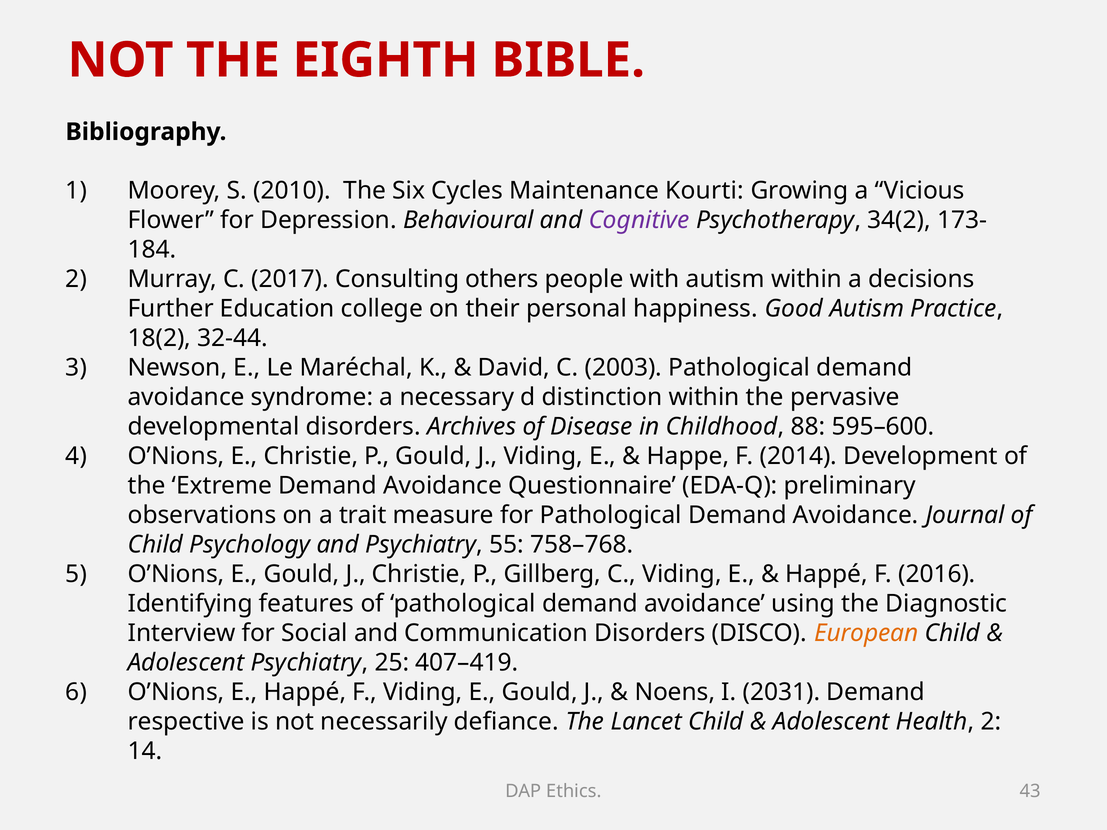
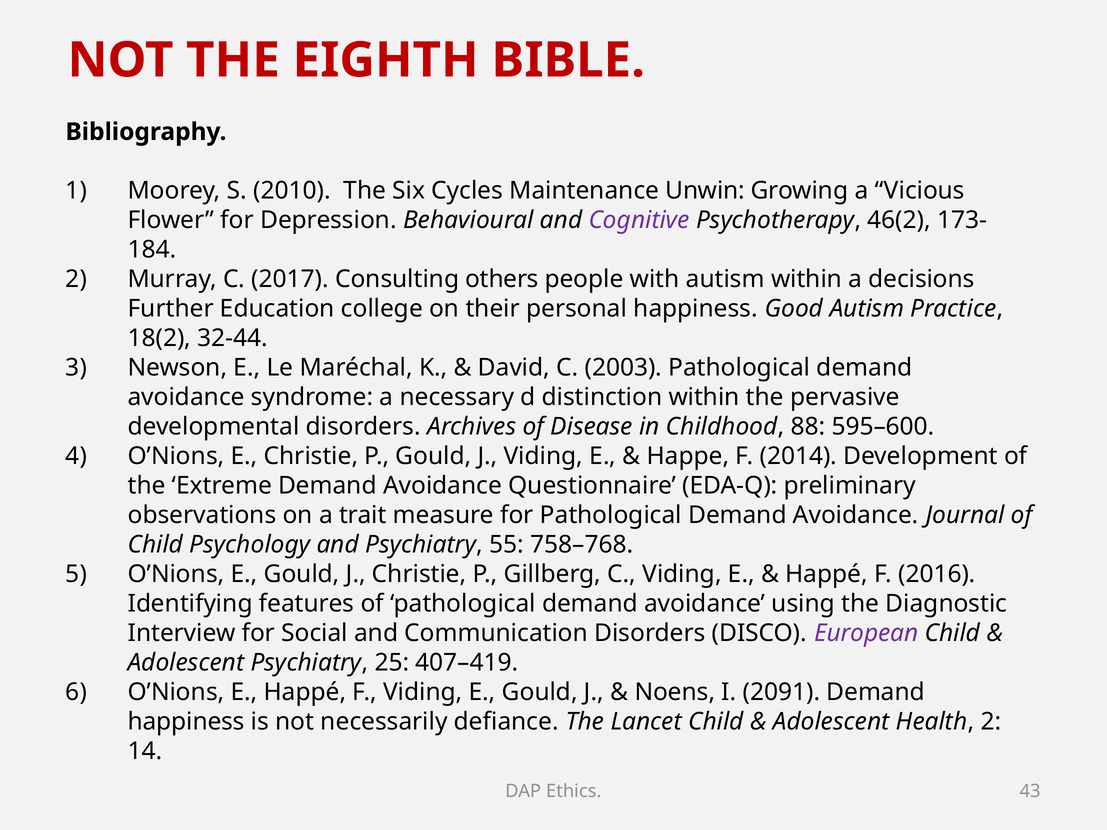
Kourti: Kourti -> Unwin (705, 191)
34(2: 34(2 -> 46(2 (899, 220)
European colour: orange -> purple (866, 633)
2031: 2031 -> 2091 (781, 692)
respective: respective -> happiness (186, 722)
